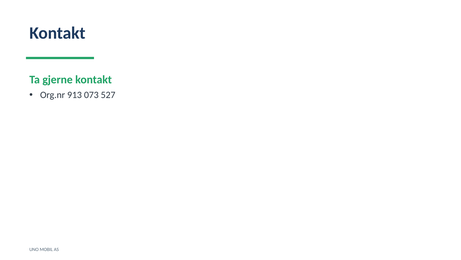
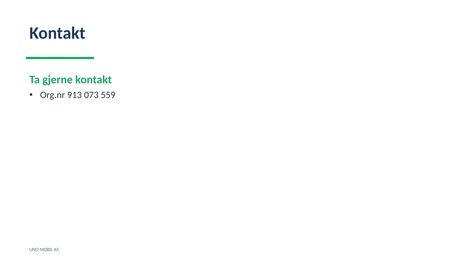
527: 527 -> 559 (108, 95)
